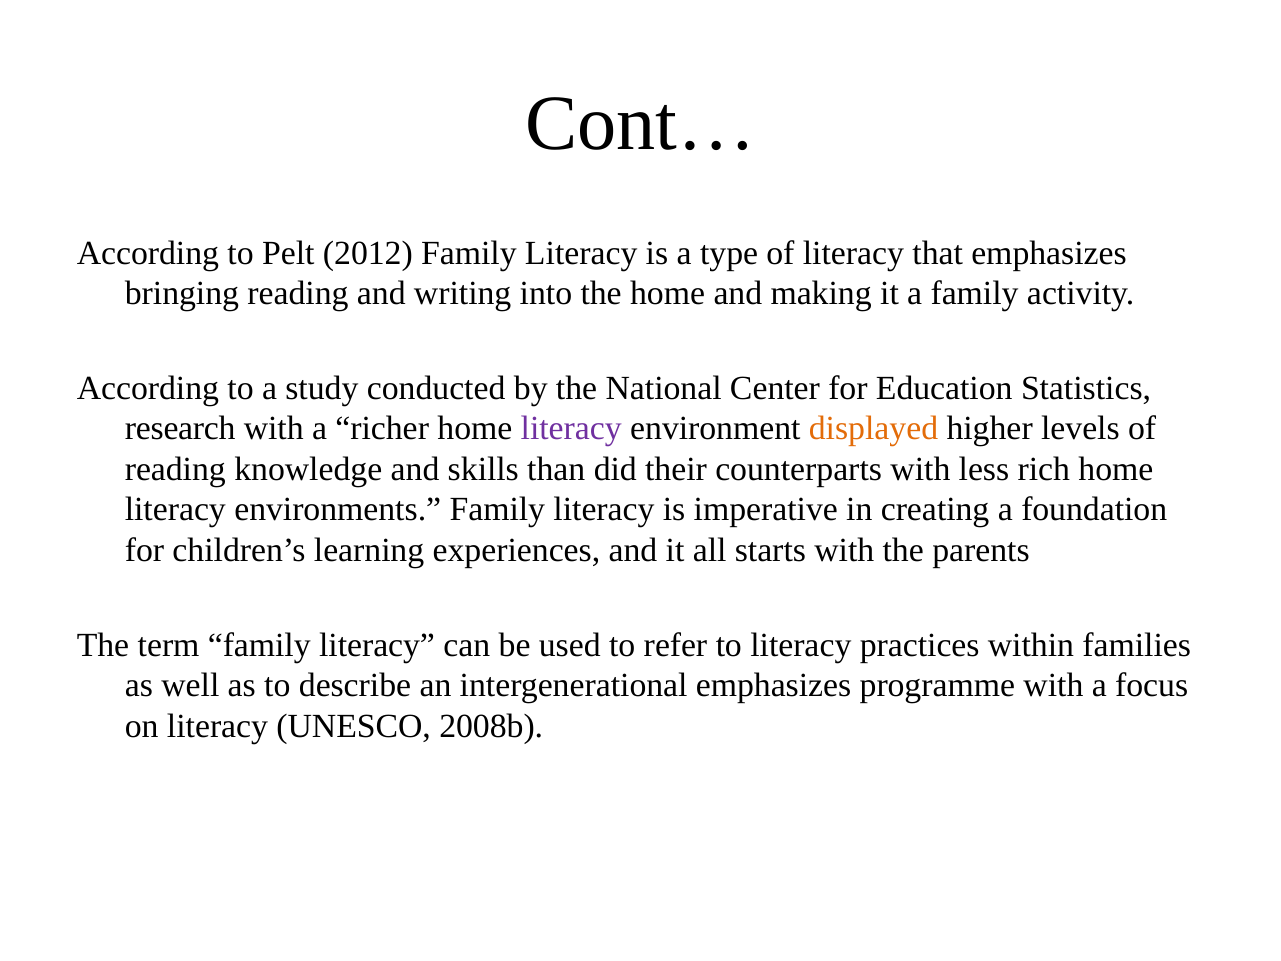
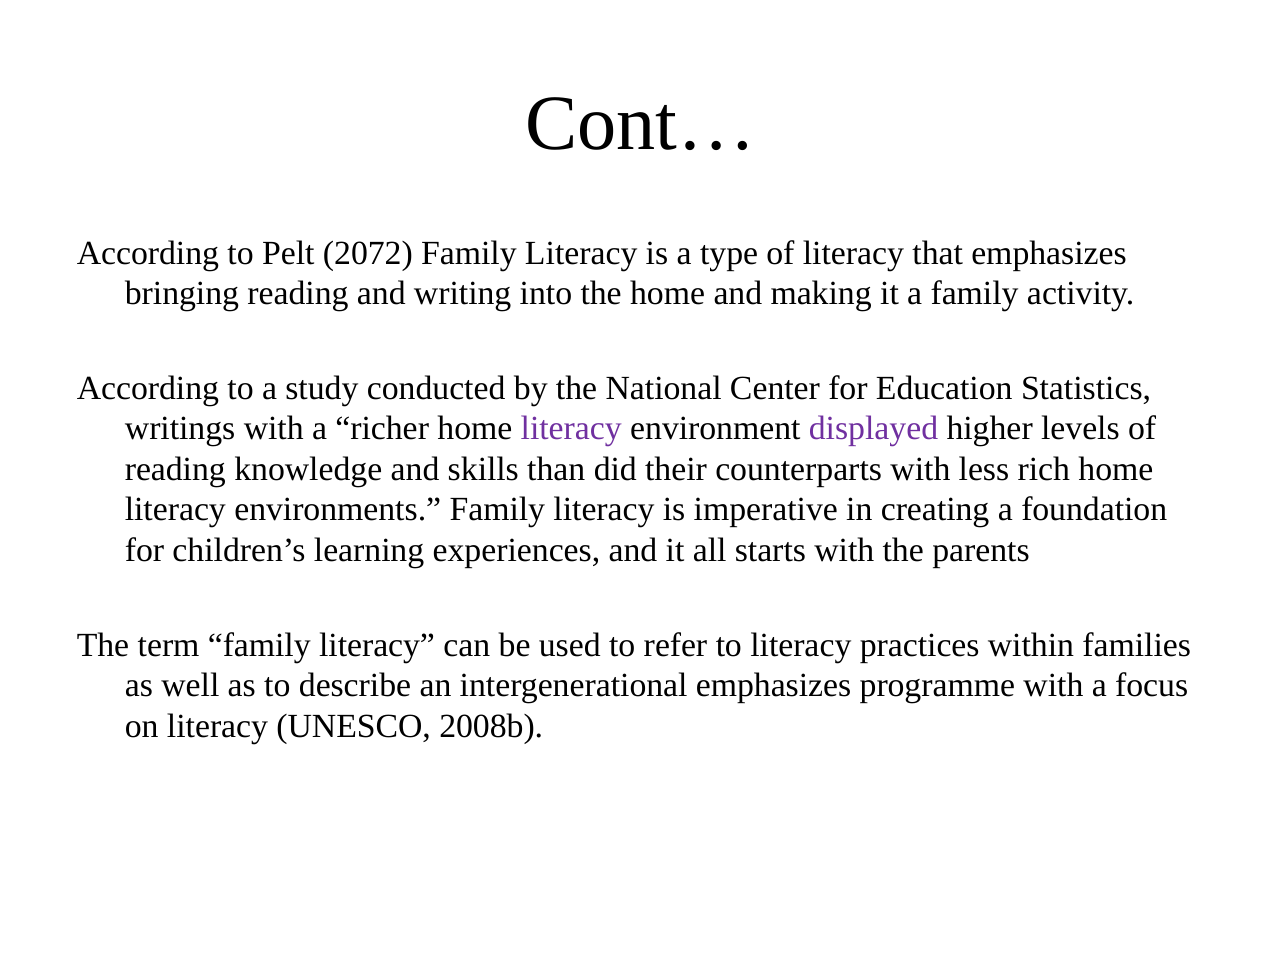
2012: 2012 -> 2072 (368, 253)
research: research -> writings (180, 429)
displayed colour: orange -> purple (874, 429)
